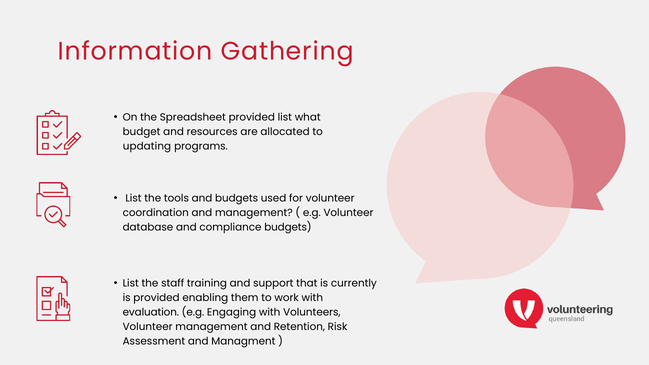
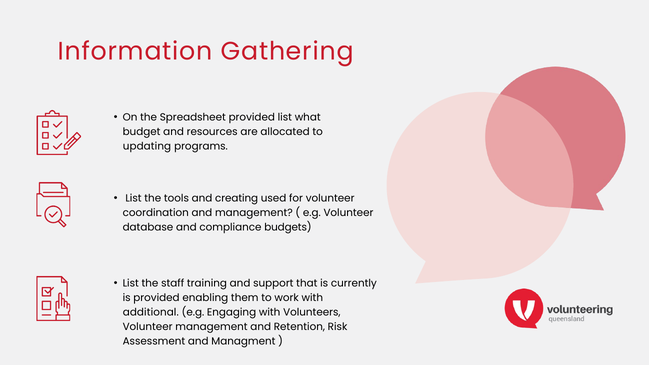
and budgets: budgets -> creating (237, 198)
evaluation: evaluation -> additional (151, 312)
